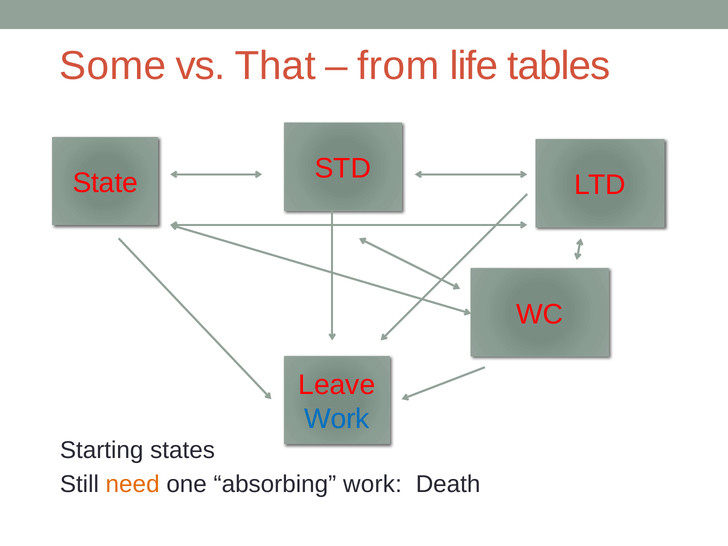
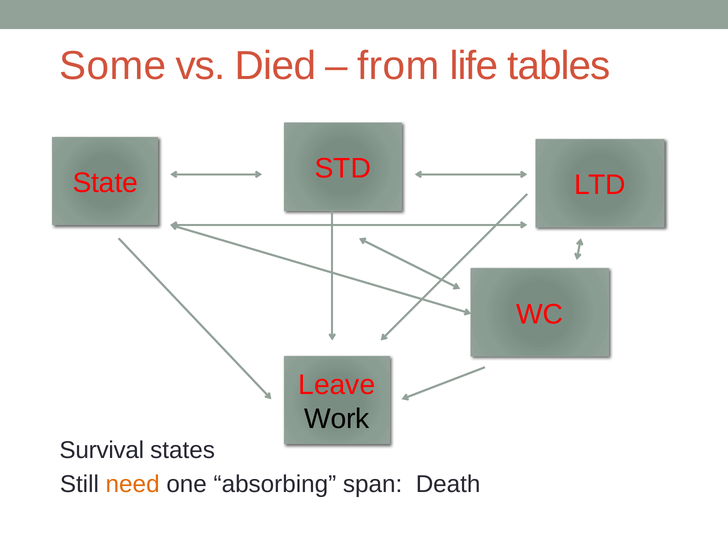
That: That -> Died (275, 66)
Work colour: blue -> black (337, 419)
Starting: Starting -> Survival (102, 450)
absorbing work: work -> span (373, 484)
